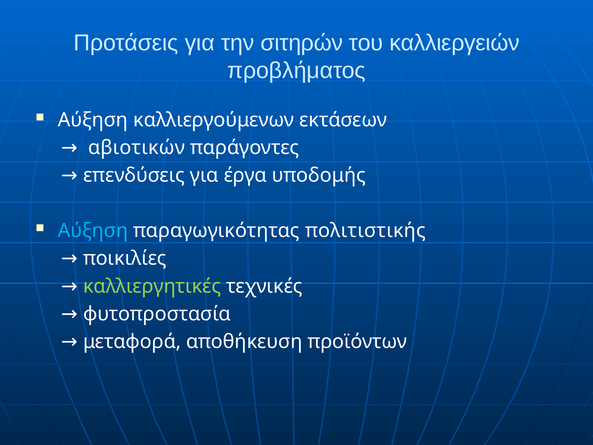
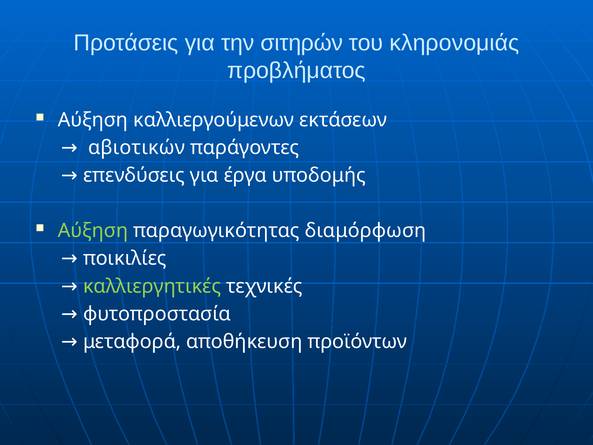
καλλιεργειών: καλλιεργειών -> κληρονομιάς (454, 43)
Αύξηση colour: light blue -> light green (93, 231)
πολιτιστικής: πολιτιστικής -> διαμόρφωση (365, 231)
